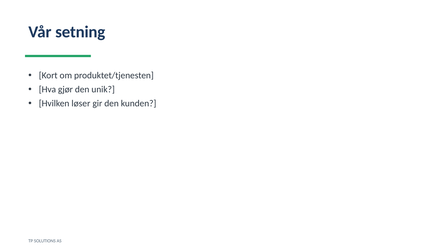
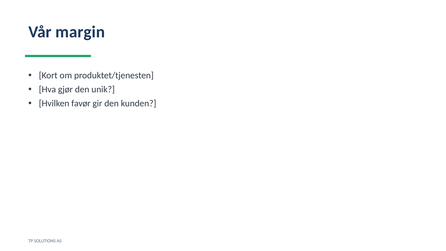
setning: setning -> margin (80, 32)
løser: løser -> favør (81, 103)
